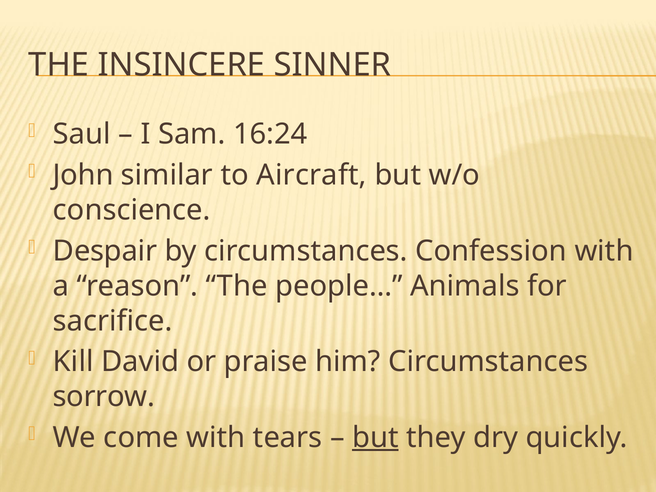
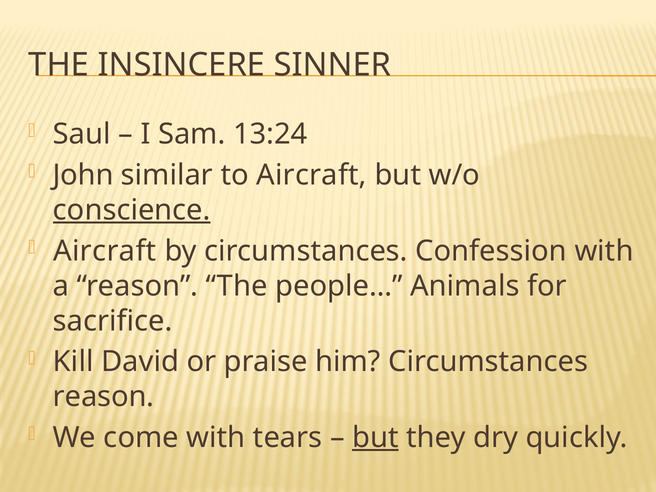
16:24: 16:24 -> 13:24 (270, 134)
conscience underline: none -> present (132, 210)
Despair: Despair -> Aircraft (105, 251)
sorrow: sorrow -> reason (104, 397)
